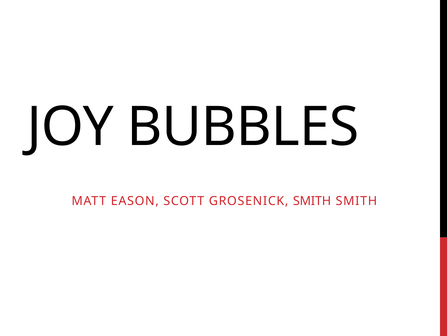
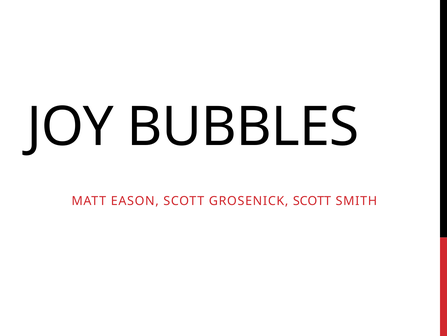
GROSENICK SMITH: SMITH -> SCOTT (312, 201)
